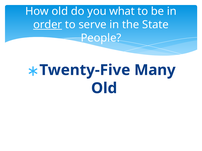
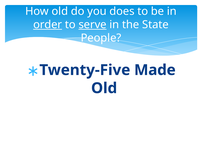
what: what -> does (122, 11)
serve underline: none -> present (93, 25)
Many: Many -> Made (155, 70)
